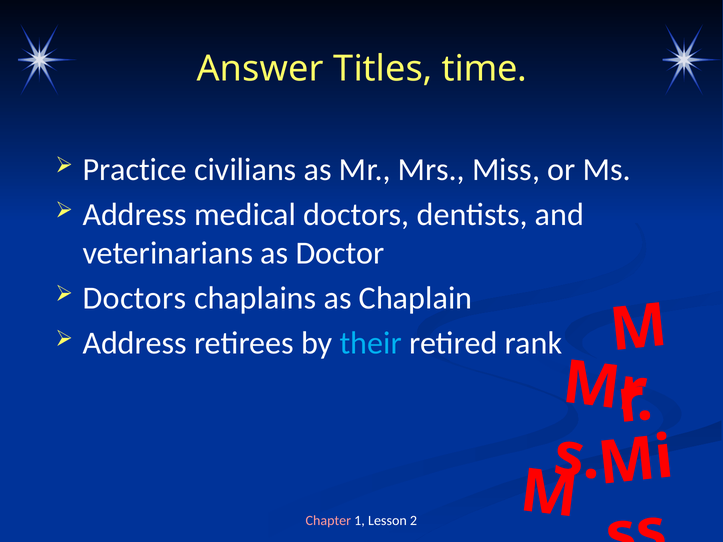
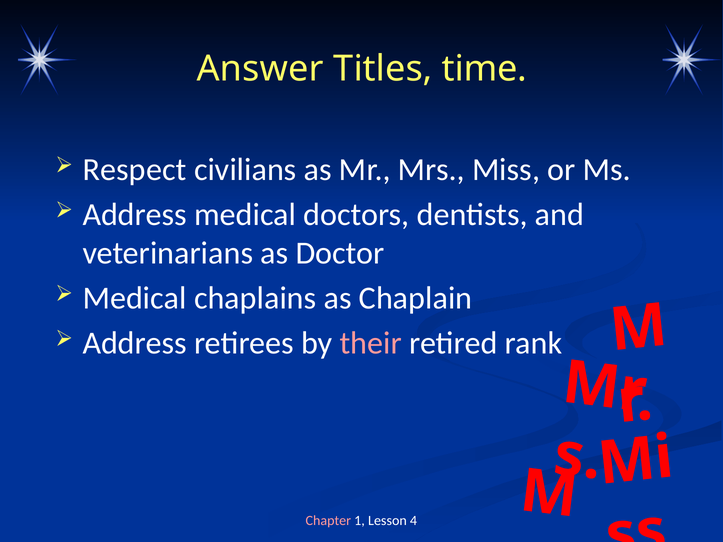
Practice: Practice -> Respect (135, 170)
Doctors: Doctors -> Medical (135, 298)
their colour: light blue -> pink (371, 343)
2: 2 -> 4 (414, 521)
